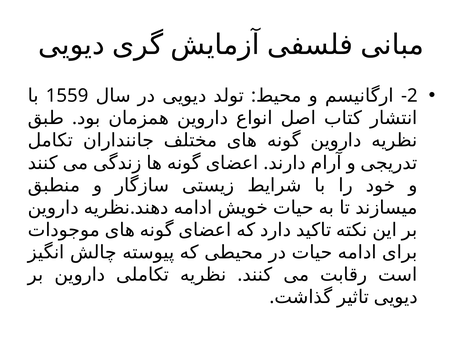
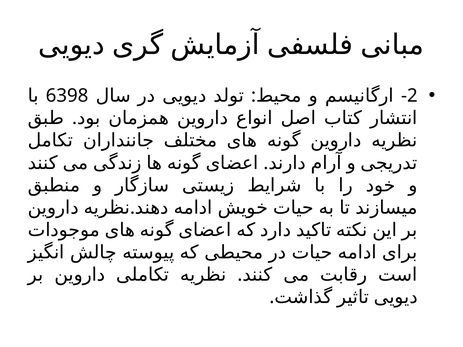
1559: 1559 -> 6398 (67, 96)
